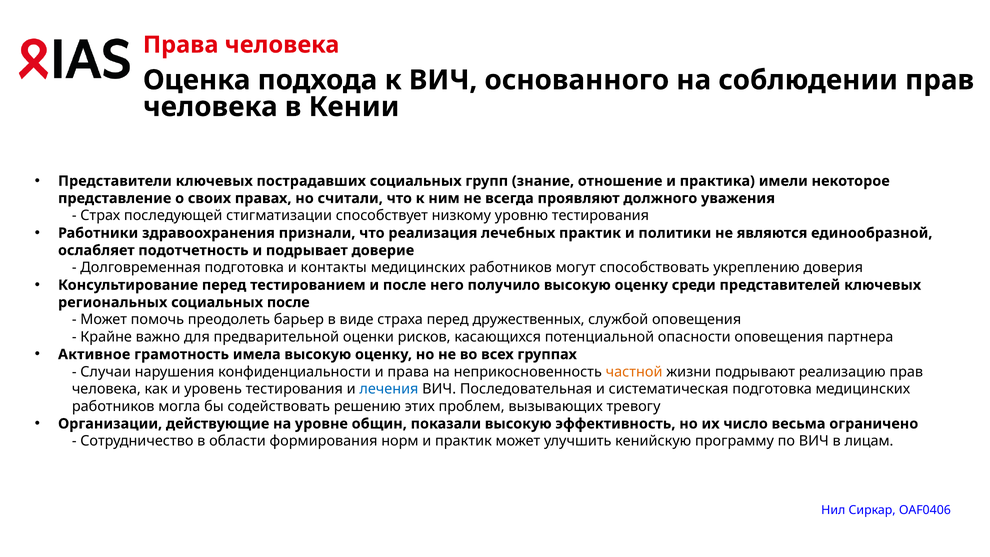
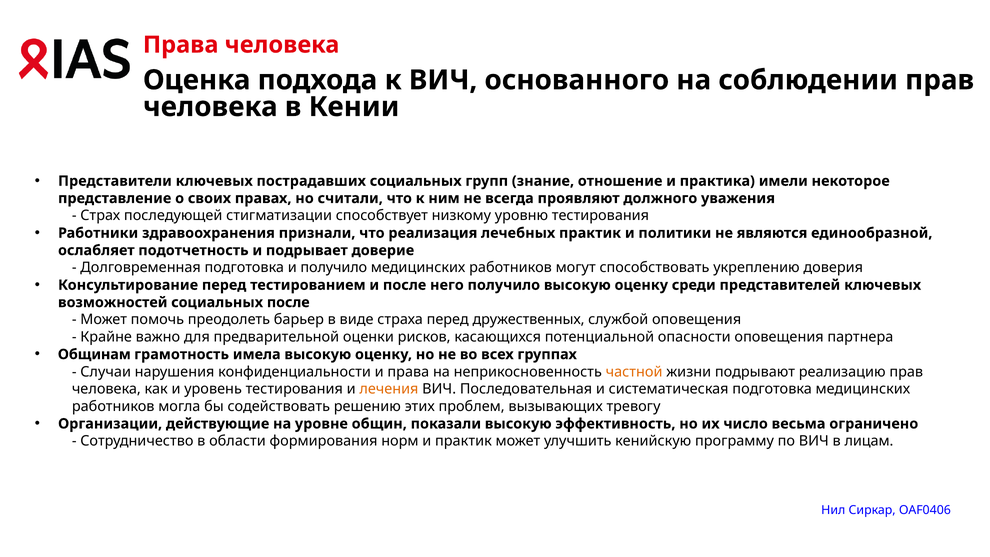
и контакты: контакты -> получило (334, 268)
региональных: региональных -> возможностей (113, 302)
Активное: Активное -> Общинам (94, 354)
лечения colour: blue -> orange (389, 389)
